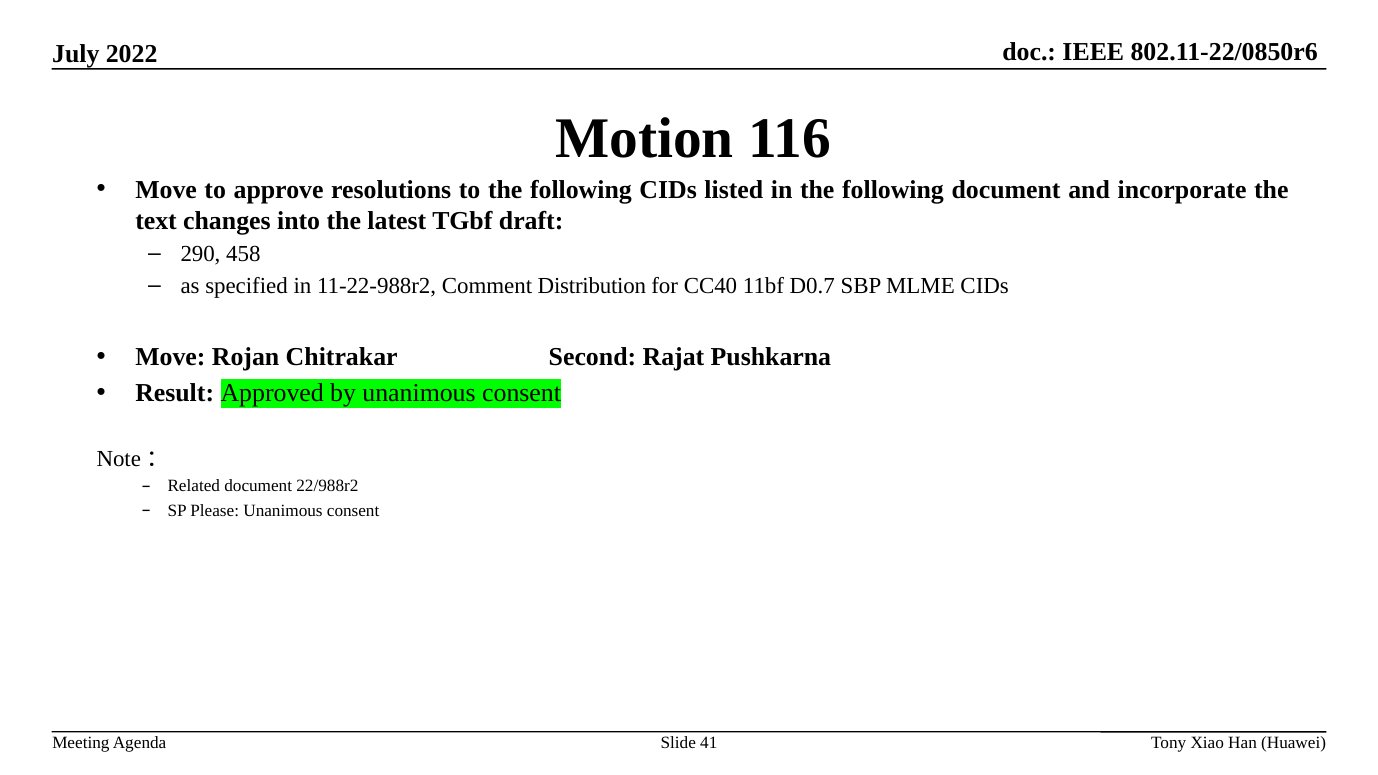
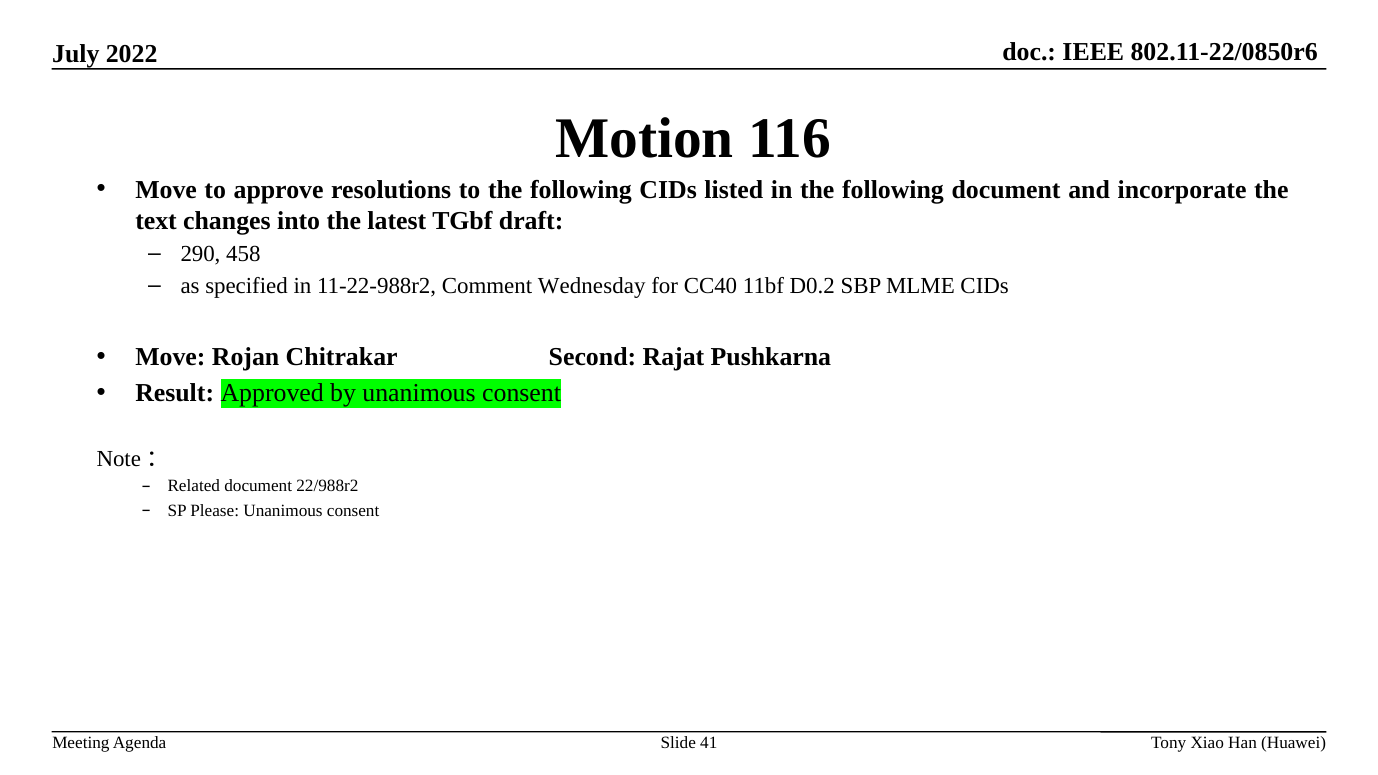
Distribution: Distribution -> Wednesday (592, 286)
D0.7: D0.7 -> D0.2 (812, 286)
